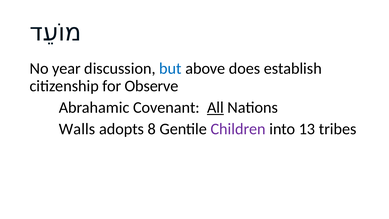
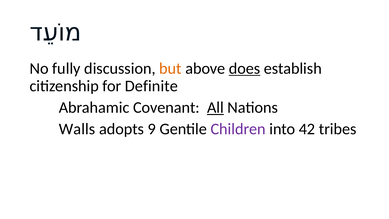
year: year -> fully (66, 68)
but colour: blue -> orange (170, 68)
does underline: none -> present (245, 68)
Observe: Observe -> Definite (151, 86)
8: 8 -> 9 (152, 129)
13: 13 -> 42 (307, 129)
